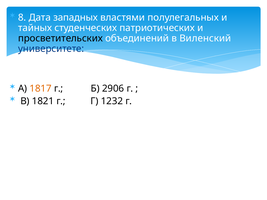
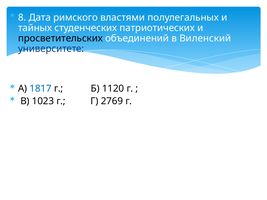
западных: западных -> римского (76, 18)
1817 colour: orange -> blue (41, 89)
2906: 2906 -> 1120 (113, 89)
1821: 1821 -> 1023 (43, 101)
1232: 1232 -> 2769 (112, 101)
